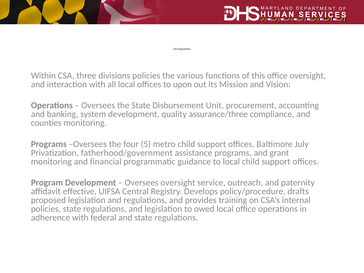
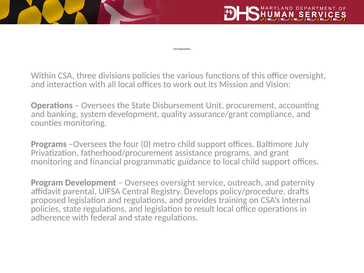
upon: upon -> work (182, 84)
assurance/three: assurance/three -> assurance/grant (218, 114)
5: 5 -> 0 (146, 144)
fatherhood/government: fatherhood/government -> fatherhood/procurement (127, 153)
effective: effective -> parental (80, 191)
owed: owed -> result (204, 209)
